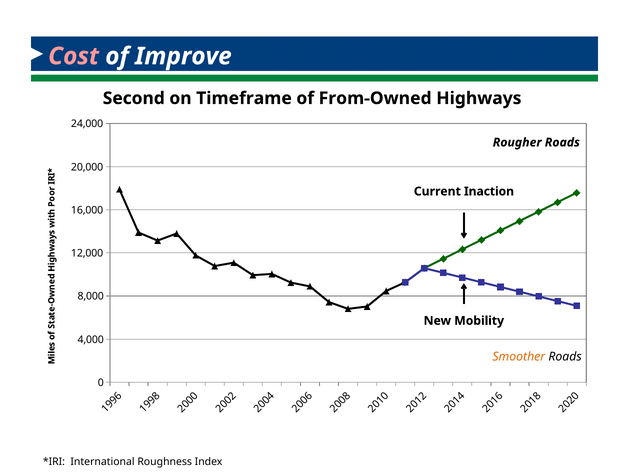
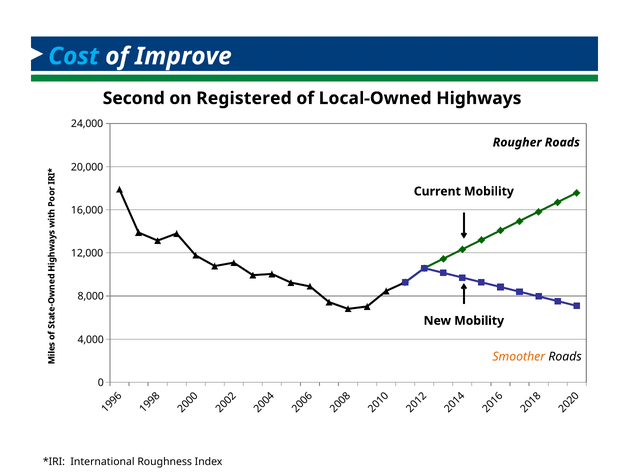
Cost colour: pink -> light blue (74, 56)
Timeframe: Timeframe -> Registered (244, 98)
From-Owned: From-Owned -> Local-Owned (375, 98)
Current Inaction: Inaction -> Mobility (489, 191)
